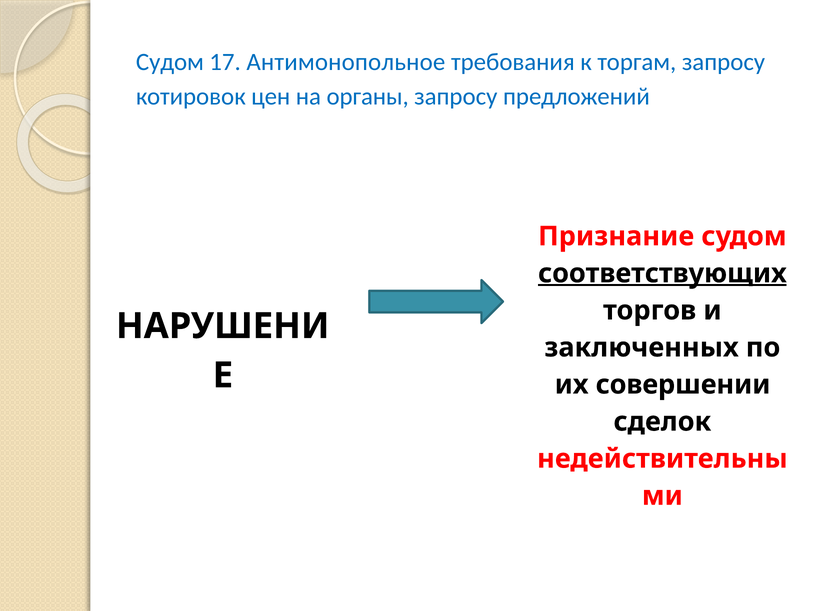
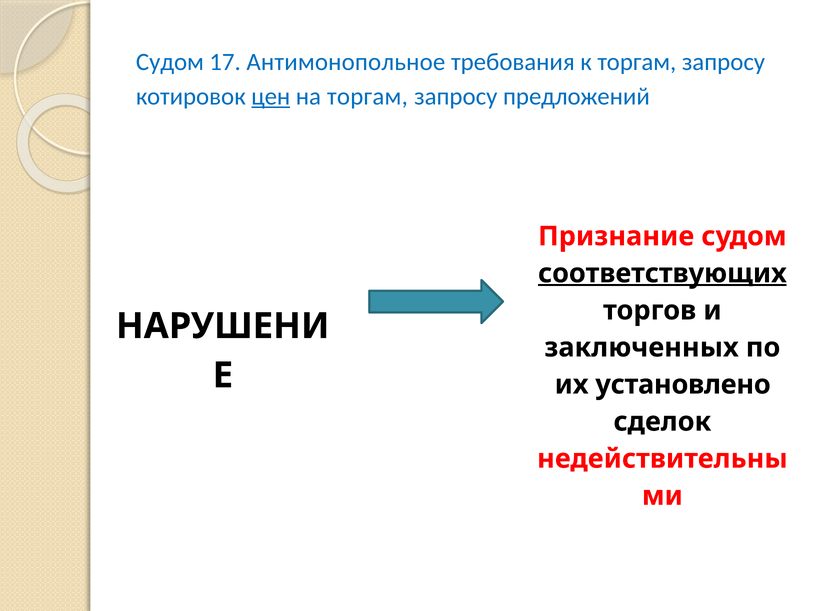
цен underline: none -> present (271, 97)
на органы: органы -> торгам (367, 97)
совершении: совершении -> установлено (683, 385)
